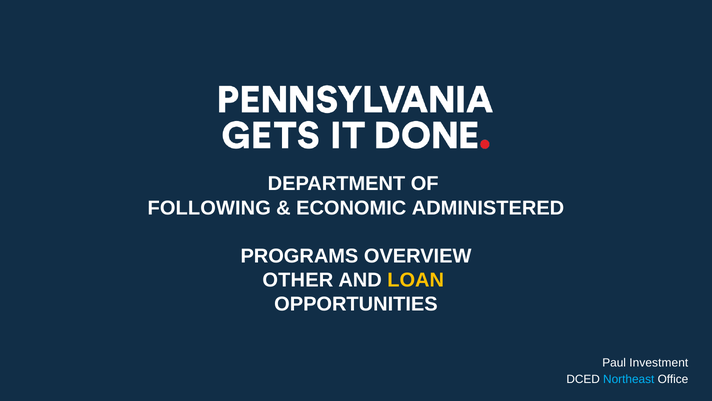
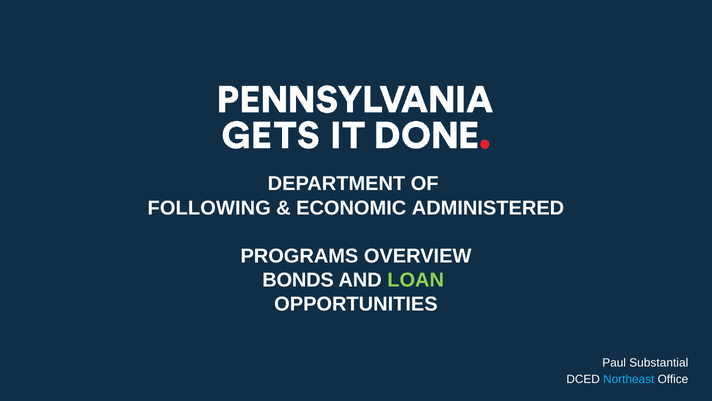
OTHER: OTHER -> BONDS (298, 280)
LOAN colour: yellow -> light green (416, 280)
Investment: Investment -> Substantial (659, 362)
